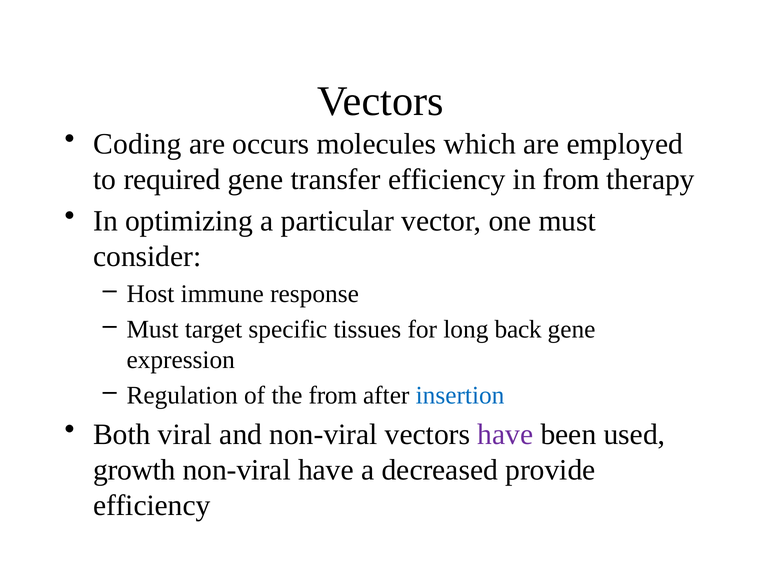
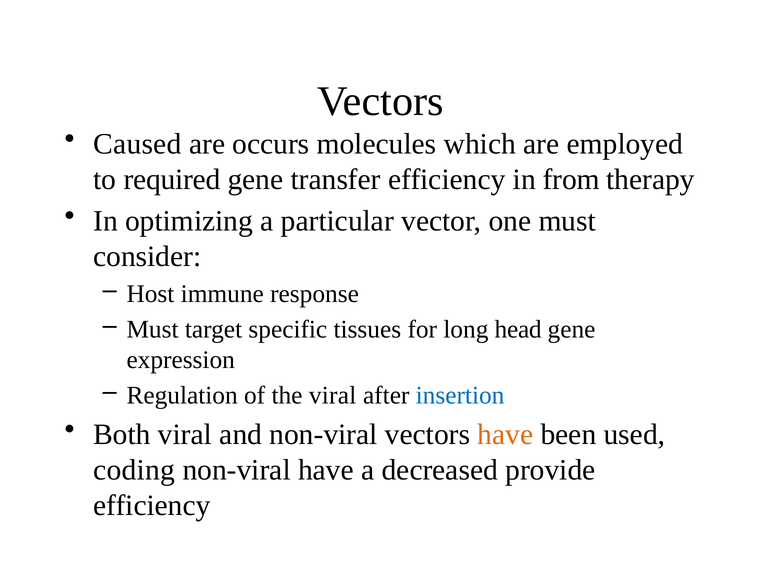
Coding: Coding -> Caused (137, 144)
back: back -> head (518, 330)
the from: from -> viral (333, 396)
have colour: purple -> orange (505, 435)
growth: growth -> coding (134, 471)
